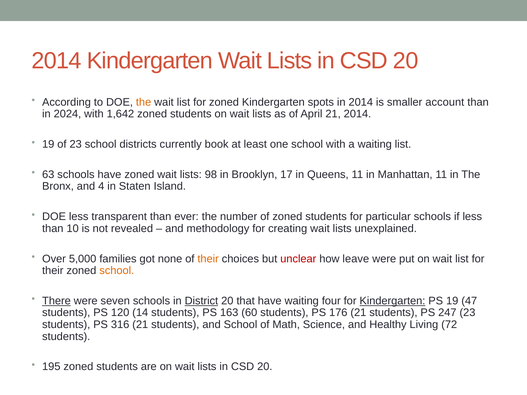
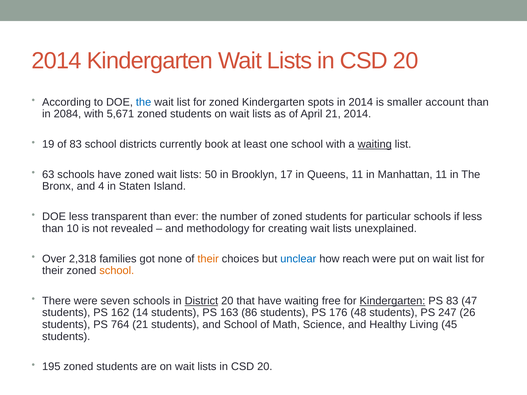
the colour: orange -> blue (144, 102)
2024: 2024 -> 2084 (67, 114)
1,642: 1,642 -> 5,671 (120, 114)
of 23: 23 -> 83 (76, 144)
waiting underline: none -> present (375, 144)
98: 98 -> 50 (211, 175)
5,000: 5,000 -> 2,318 (83, 259)
unclear colour: red -> blue (298, 259)
leave: leave -> reach (356, 259)
There underline: present -> none (56, 301)
four: four -> free (331, 301)
PS 19: 19 -> 83 (452, 301)
120: 120 -> 162 (120, 313)
60: 60 -> 86 (249, 313)
176 21: 21 -> 48 (358, 313)
247 23: 23 -> 26 (467, 313)
316: 316 -> 764 (120, 325)
72: 72 -> 45 (449, 325)
